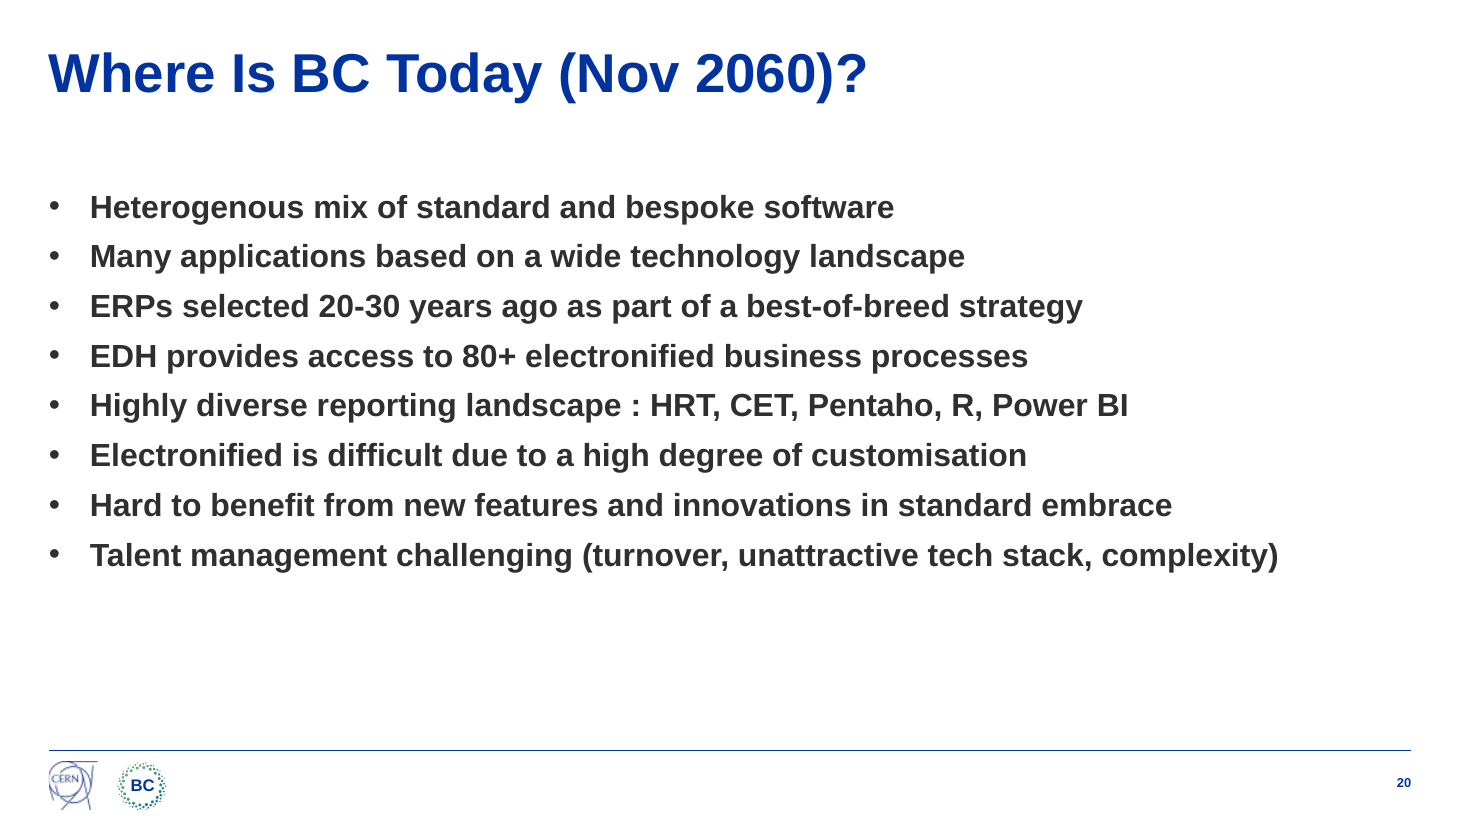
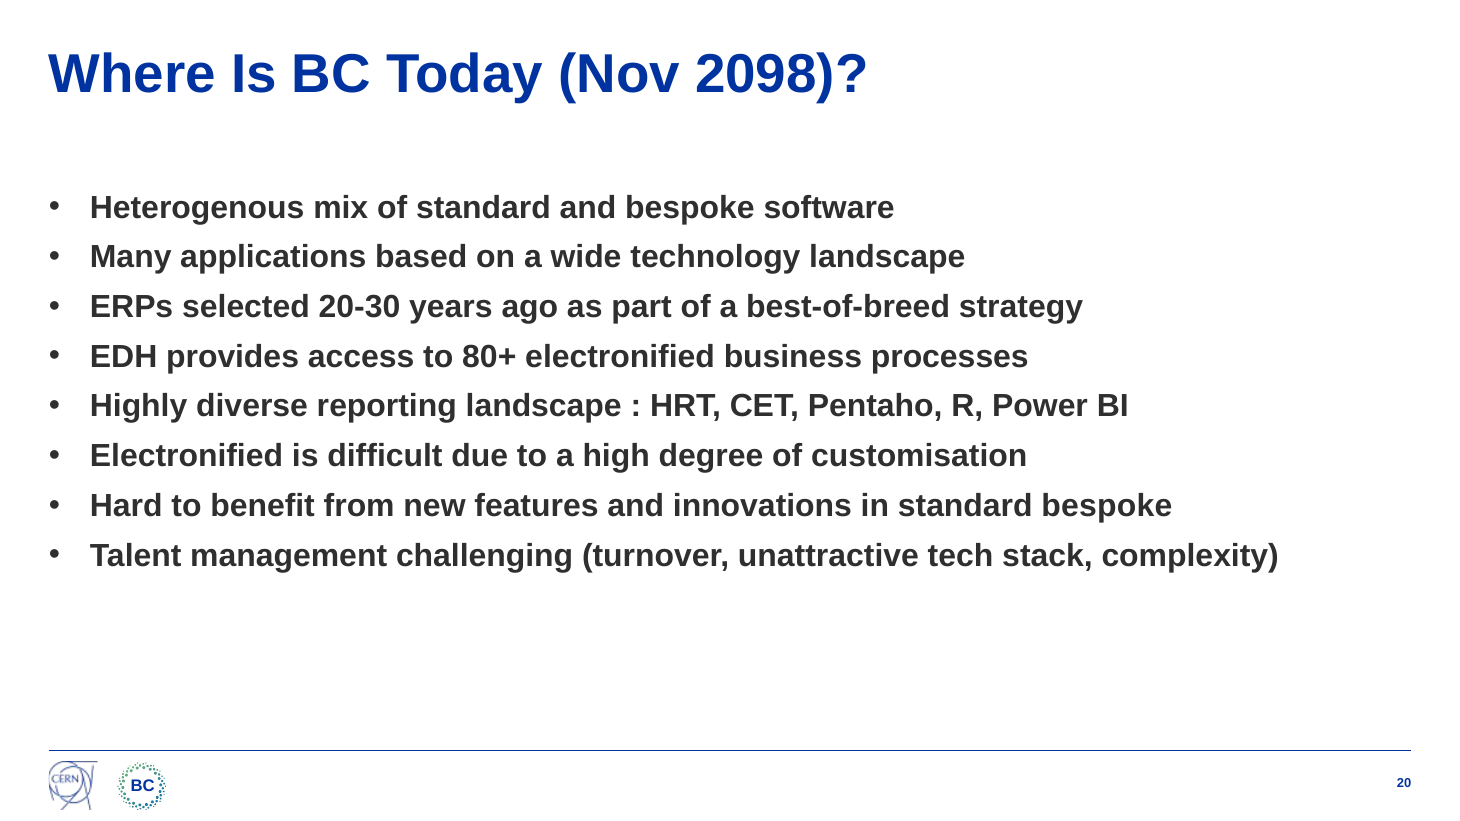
2060: 2060 -> 2098 (782, 74)
standard embrace: embrace -> bespoke (1107, 506)
